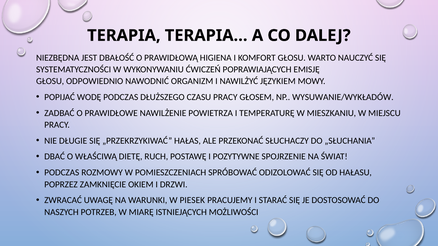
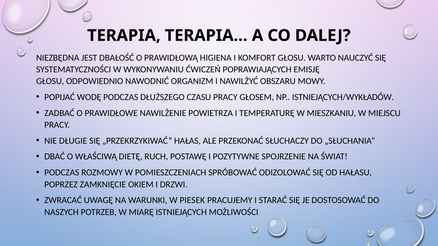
JĘZYKIEM: JĘZYKIEM -> OBSZARU (278, 81)
WYSUWANIE/WYKŁADÓW: WYSUWANIE/WYKŁADÓW -> ISTNIEJĄCYCH/WYKŁADÓW (343, 97)
